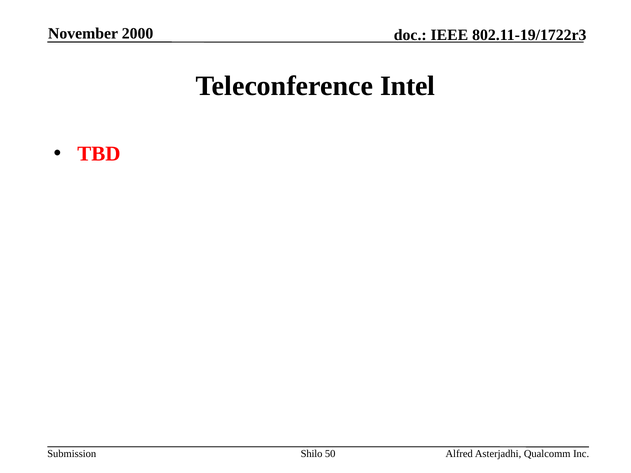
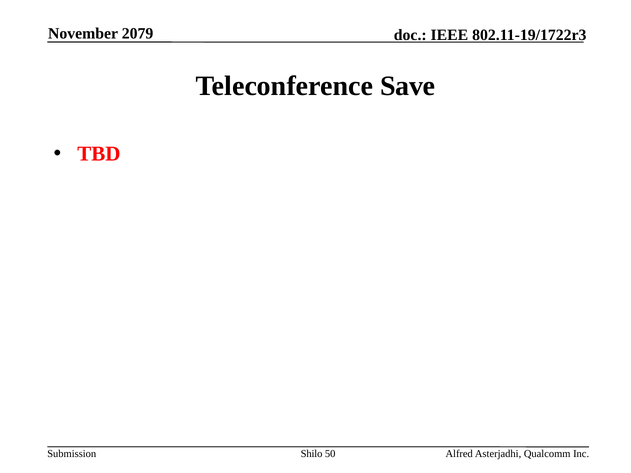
2000: 2000 -> 2079 (138, 33)
Intel: Intel -> Save (408, 86)
